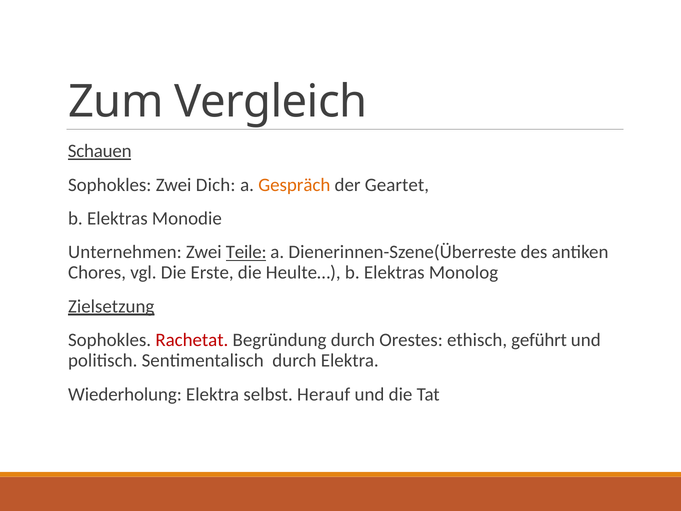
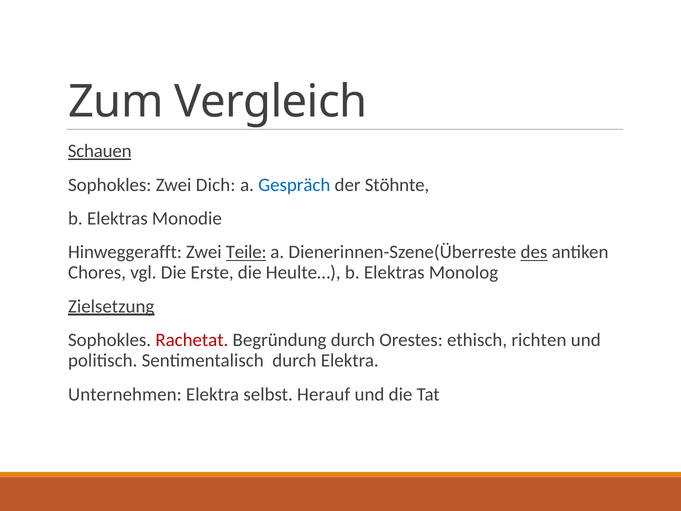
Gespräch colour: orange -> blue (294, 185)
Geartet: Geartet -> Stöhnte (397, 185)
Unternehmen: Unternehmen -> Hinweggerafft (125, 252)
des underline: none -> present (534, 252)
geführt: geführt -> richten (539, 340)
Wiederholung: Wiederholung -> Unternehmen (125, 394)
